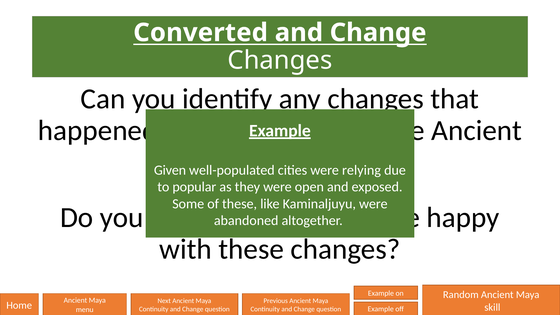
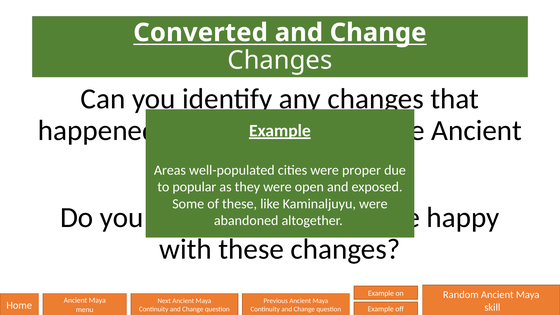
Given: Given -> Areas (170, 170)
relying: relying -> proper (362, 170)
